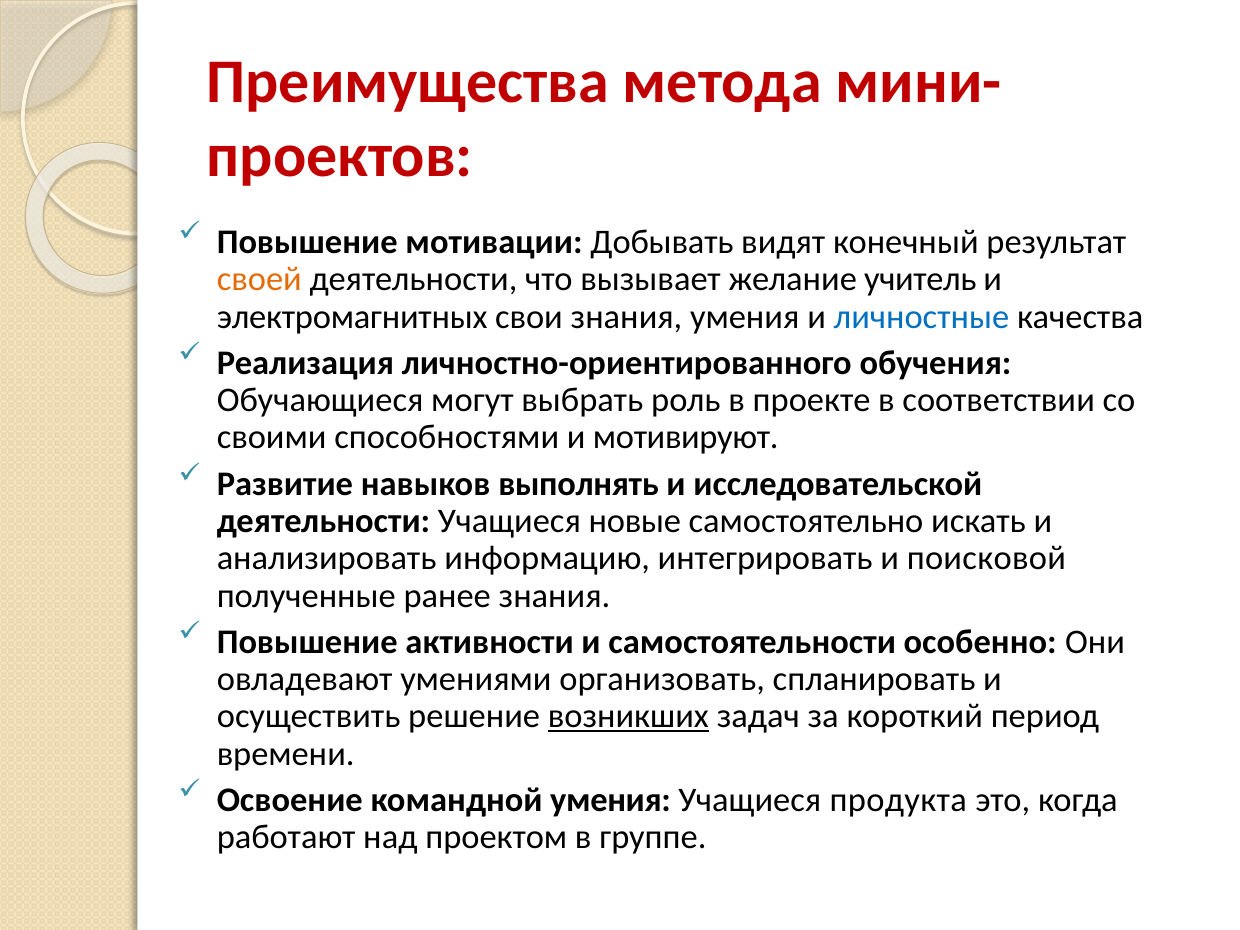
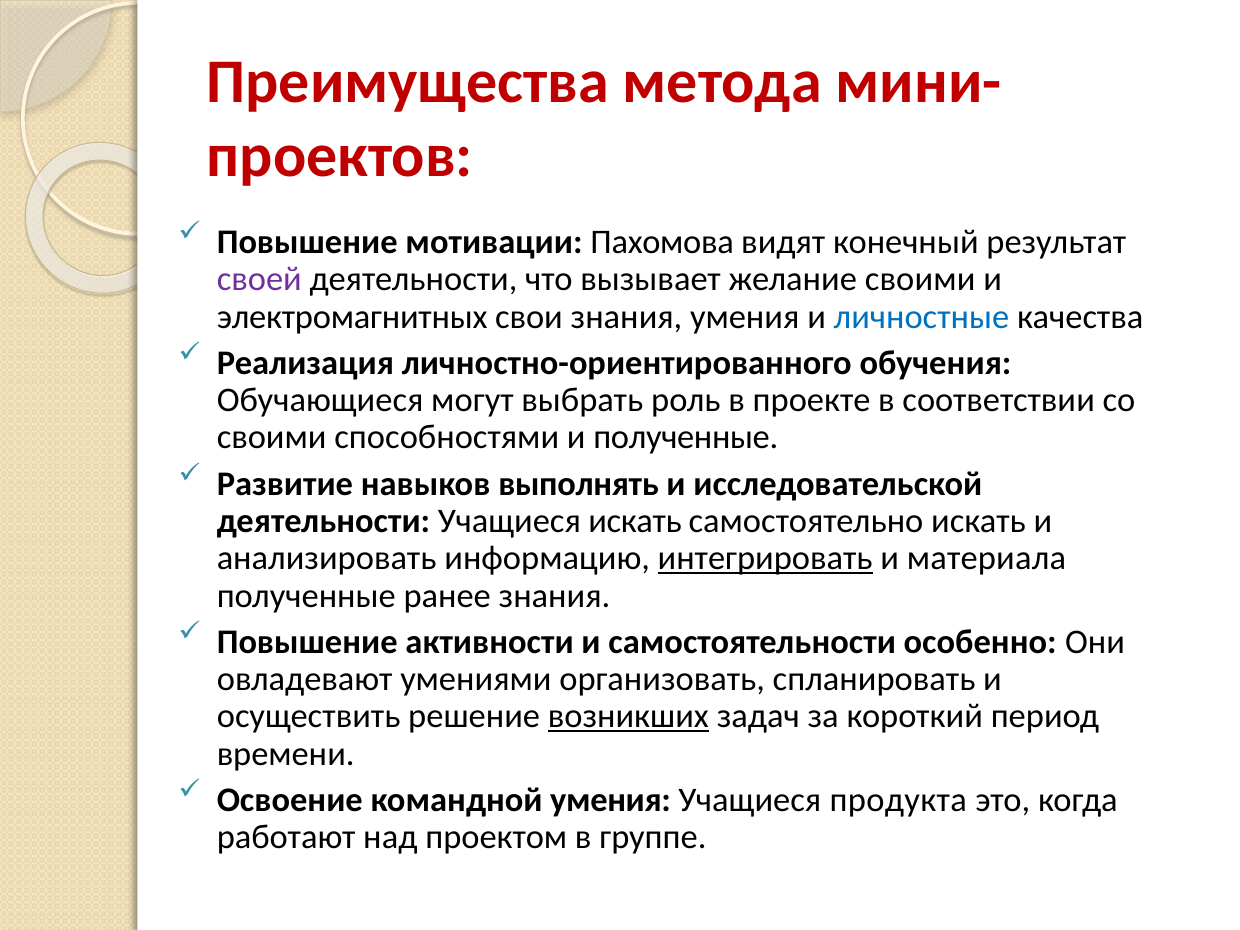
Добывать: Добывать -> Пахомова (662, 242)
своей colour: orange -> purple (259, 280)
желание учитель: учитель -> своими (920, 280)
и мотивируют: мотивируют -> полученные (686, 438)
Учащиеся новые: новые -> искать (635, 521)
интегрировать underline: none -> present (765, 558)
поисковой: поисковой -> материала (986, 558)
